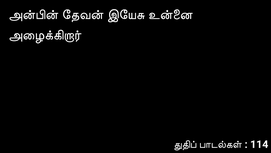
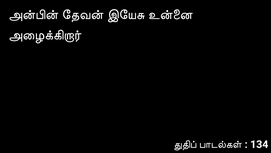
114: 114 -> 134 (259, 144)
